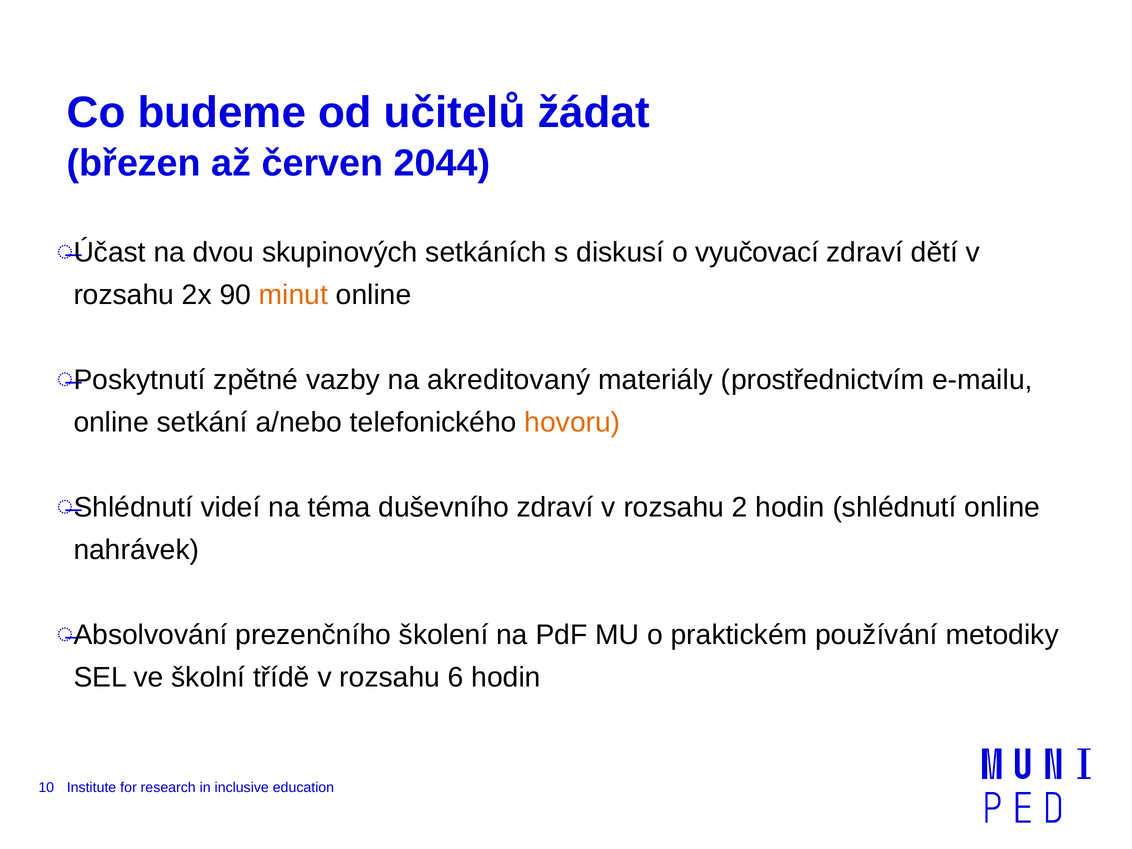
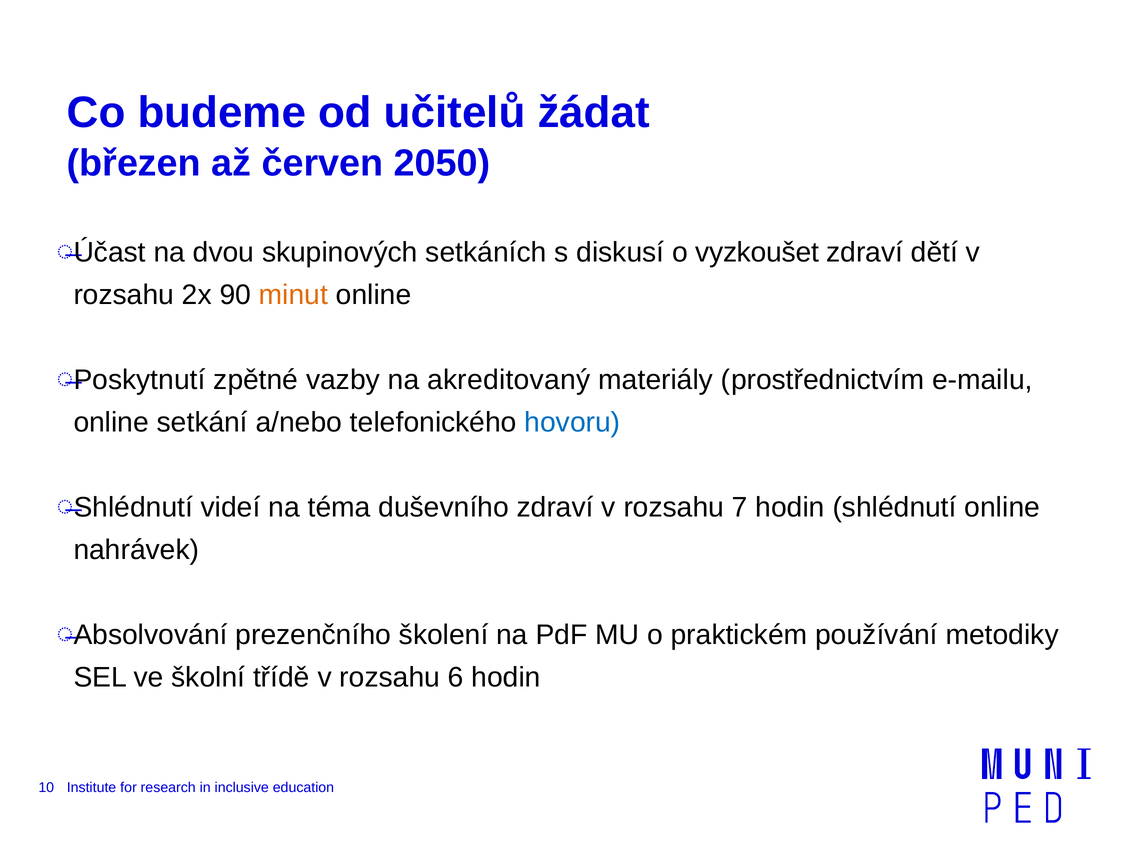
2044: 2044 -> 2050 (442, 163)
vyučovací: vyučovací -> vyzkoušet (757, 253)
hovoru colour: orange -> blue (572, 422)
2: 2 -> 7 (740, 507)
